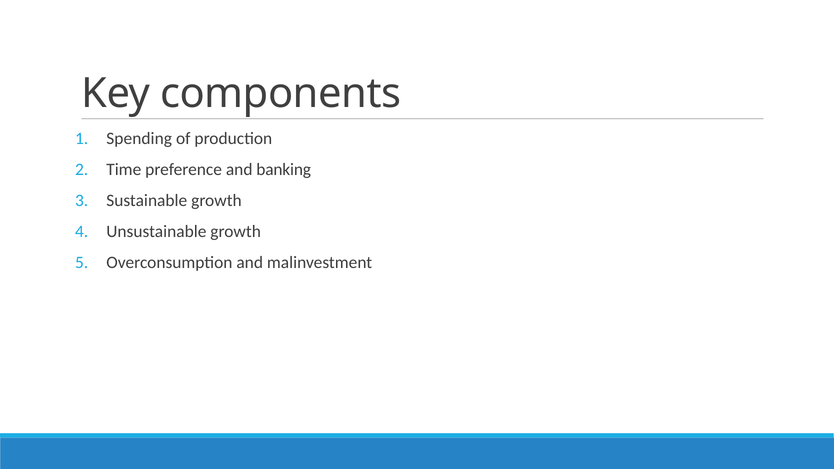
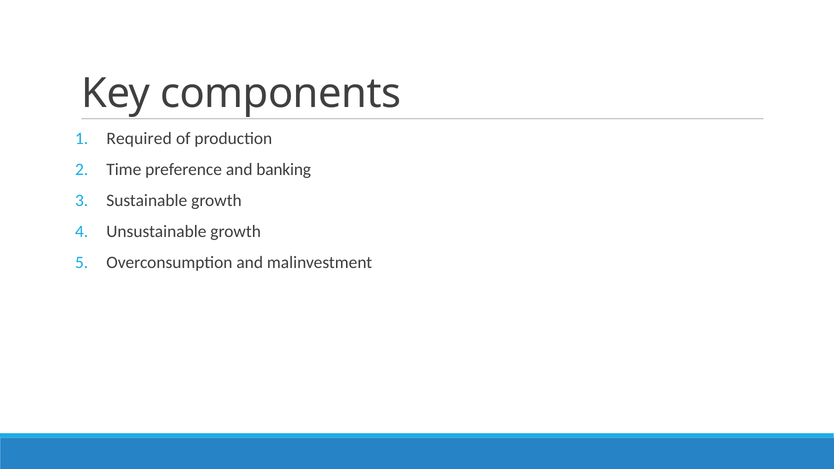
Spending: Spending -> Required (139, 139)
